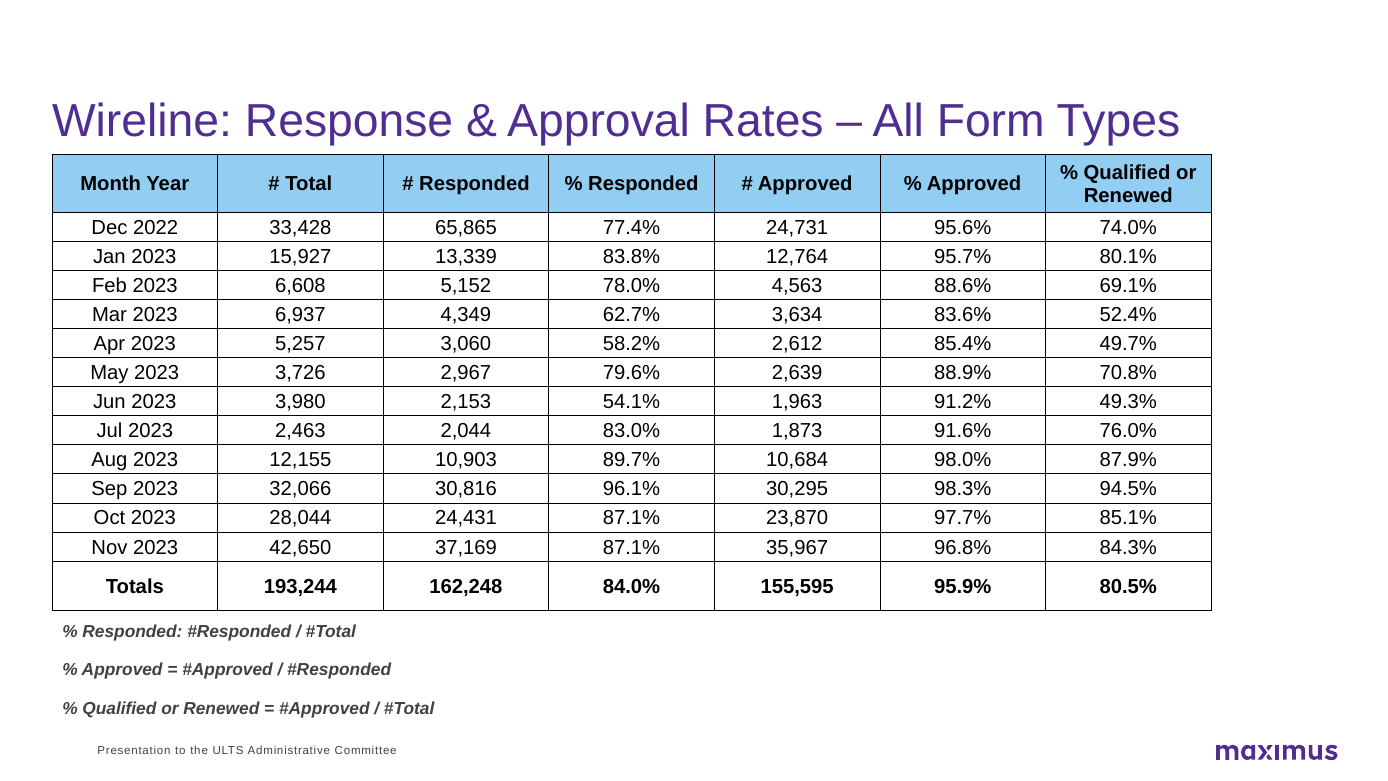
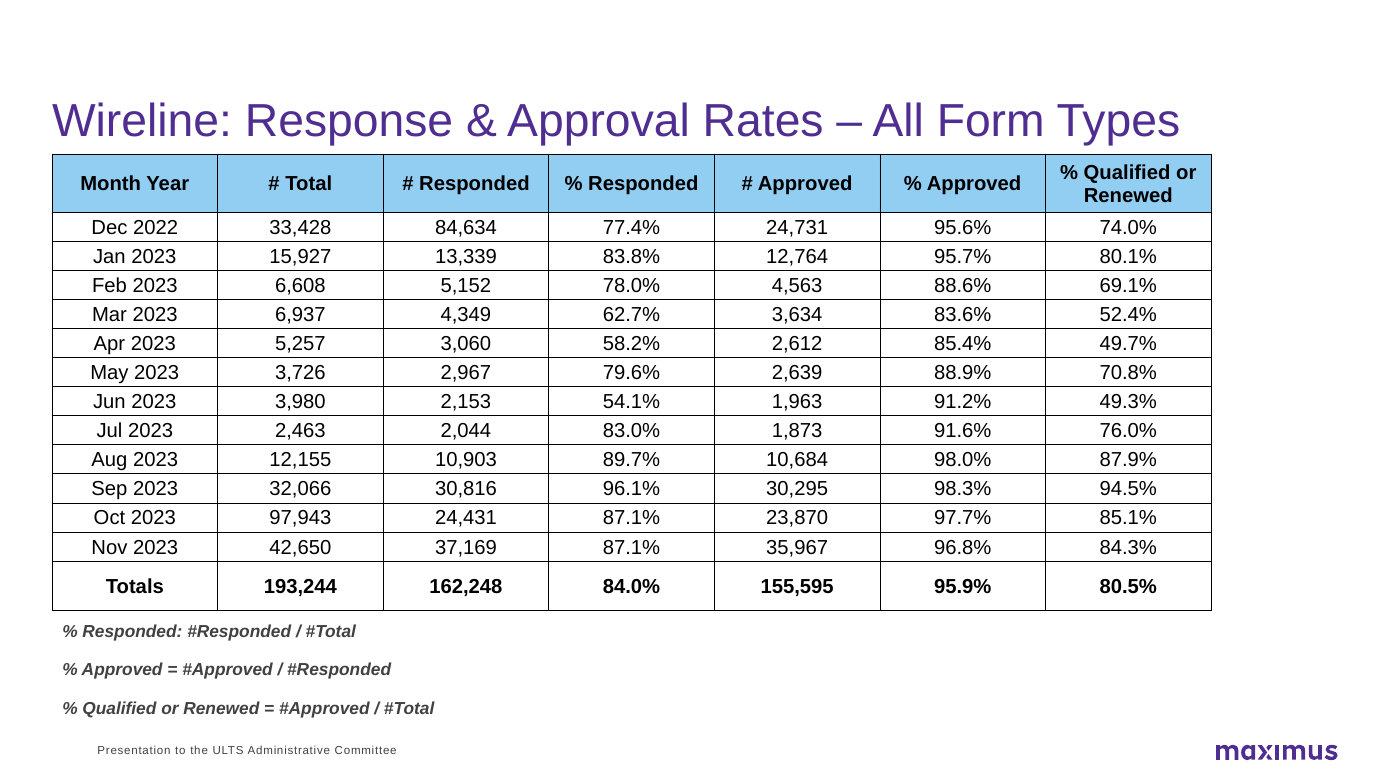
65,865: 65,865 -> 84,634 (466, 228)
28,044: 28,044 -> 97,943 (300, 518)
